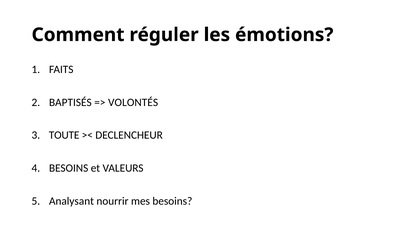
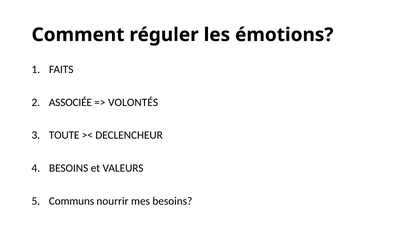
BAPTISÉS: BAPTISÉS -> ASSOCIÉE (70, 102)
Analysant: Analysant -> Communs (72, 201)
